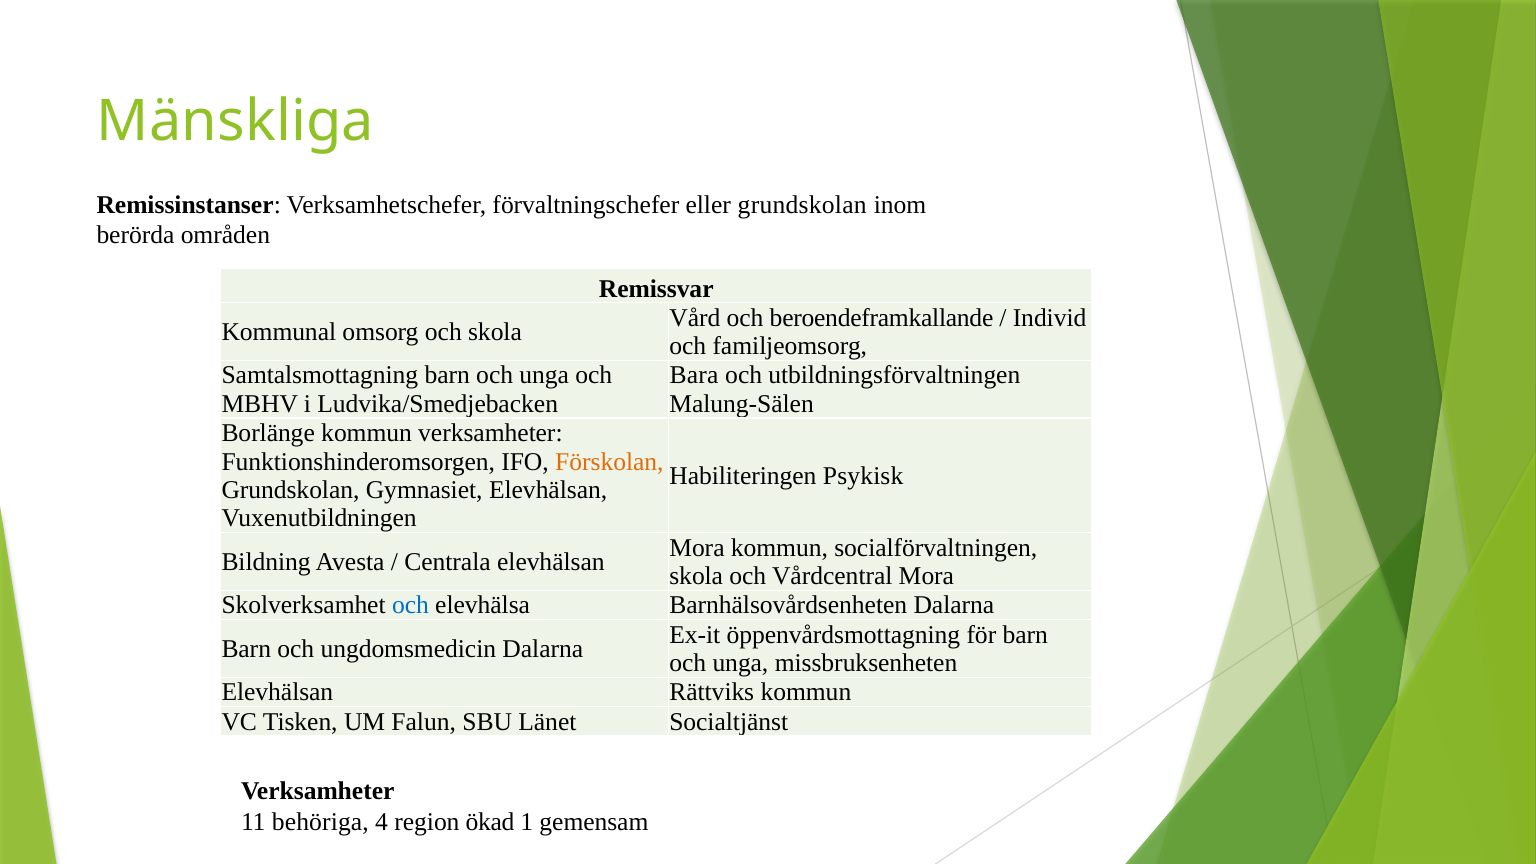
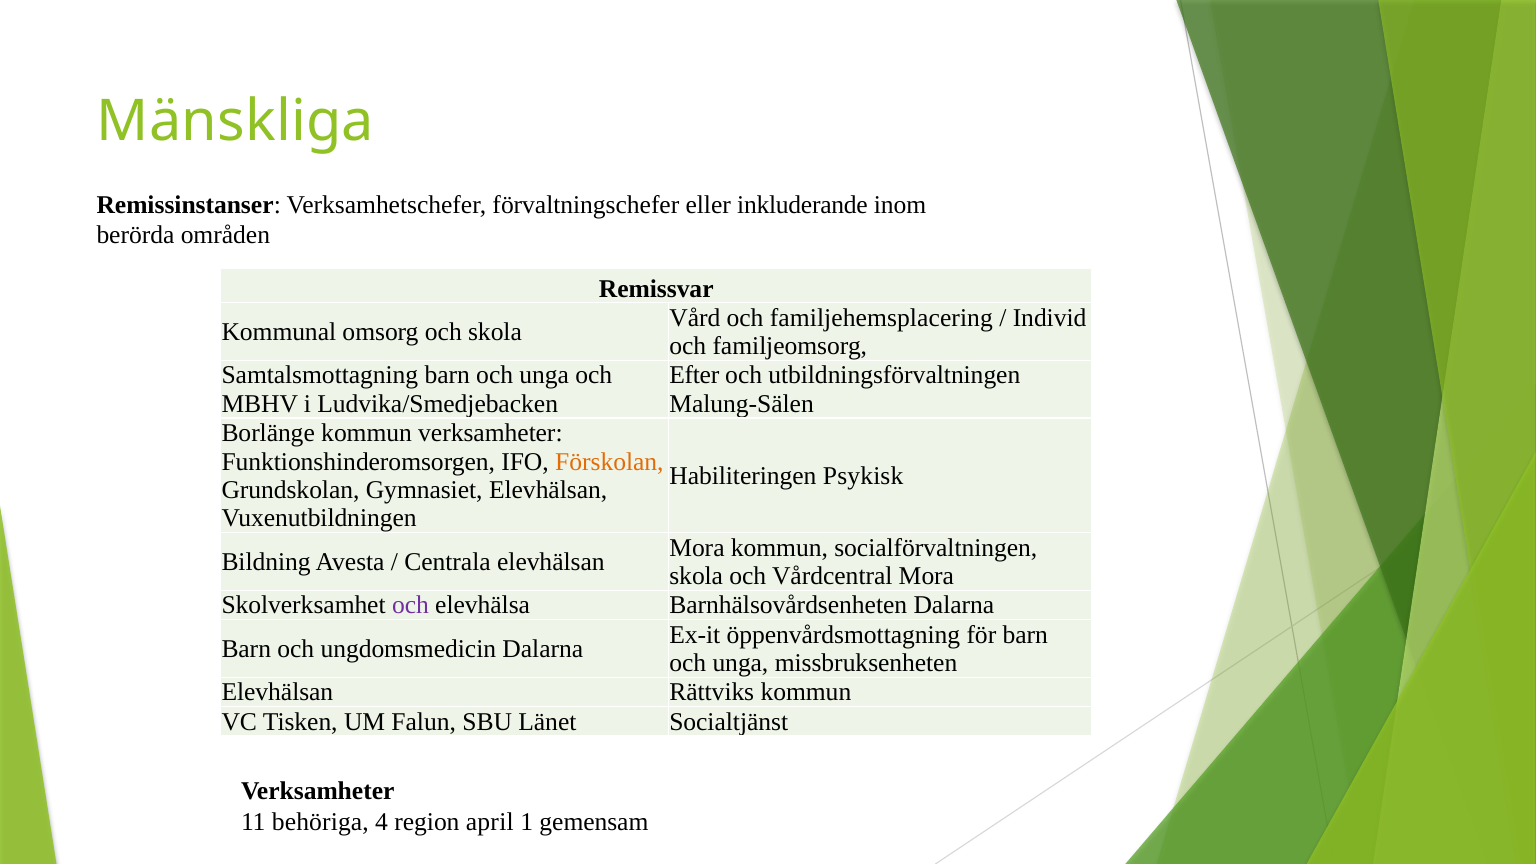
eller grundskolan: grundskolan -> inkluderande (802, 205)
beroendeframkallande: beroendeframkallande -> familjehemsplacering (881, 318)
Bara: Bara -> Efter (694, 376)
och colour: blue -> purple (410, 605)
ökad: ökad -> april (490, 822)
